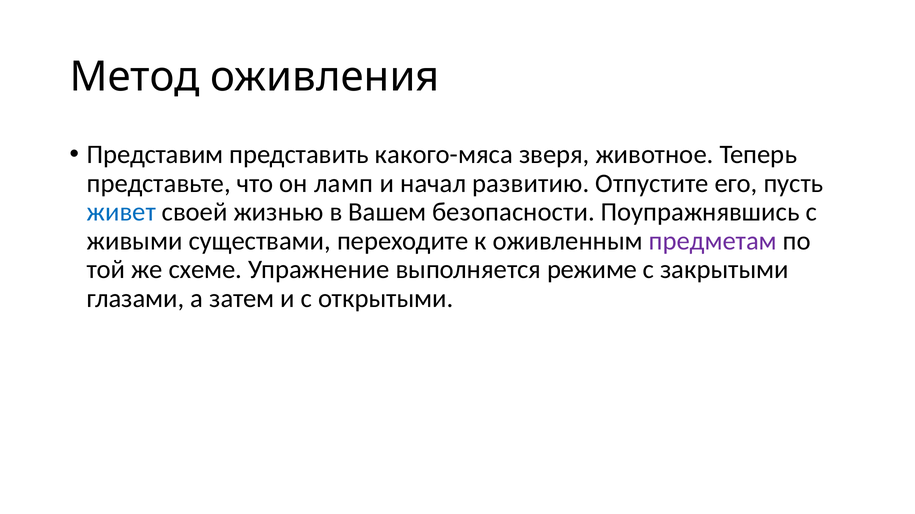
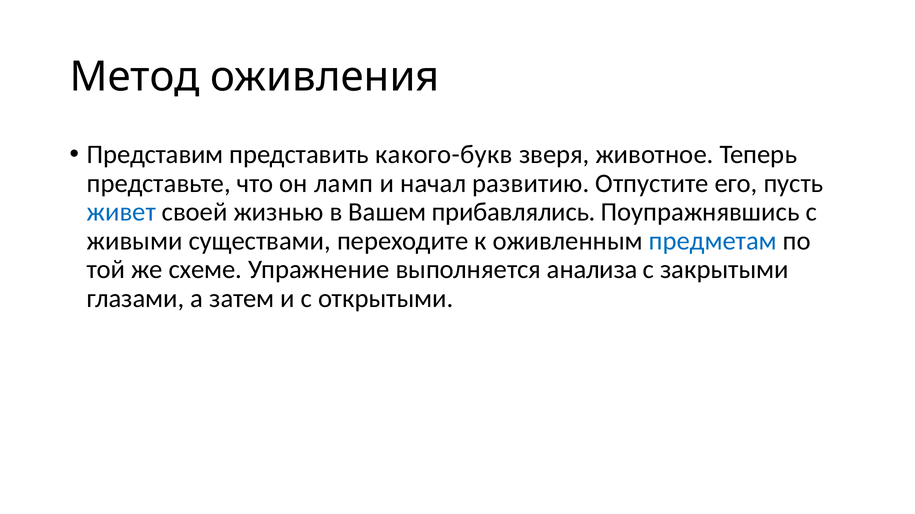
какого-мяса: какого-мяса -> какого-букв (444, 155)
безопасности: безопасности -> прибавлялись (514, 212)
предметам colour: purple -> blue (713, 241)
режиме: режиме -> анализа (592, 270)
